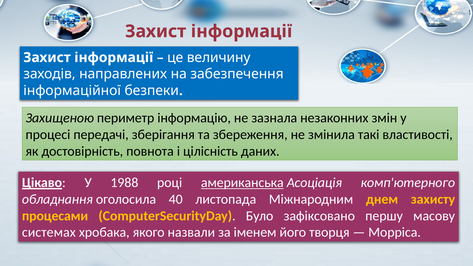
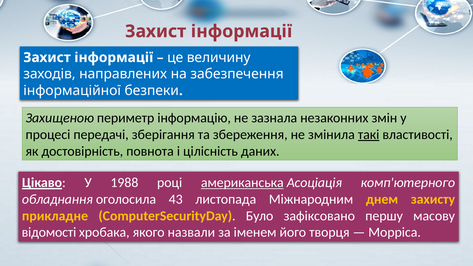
такі underline: none -> present (369, 135)
40: 40 -> 43 (176, 199)
процесами: процесами -> прикладне (55, 216)
системах: системах -> відомості (49, 232)
